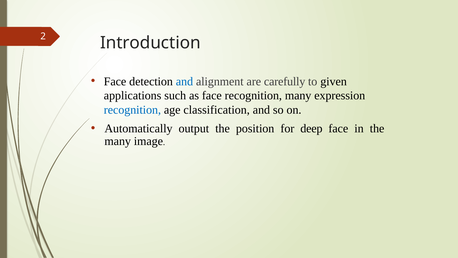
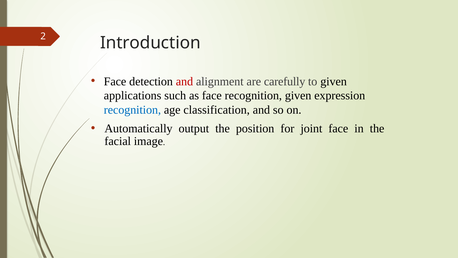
and colour: blue -> red (184, 81)
recognition many: many -> given (298, 96)
deep: deep -> joint (311, 128)
many: many -> facial (118, 141)
